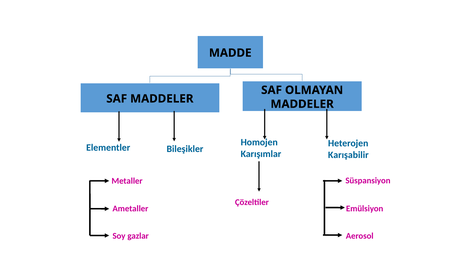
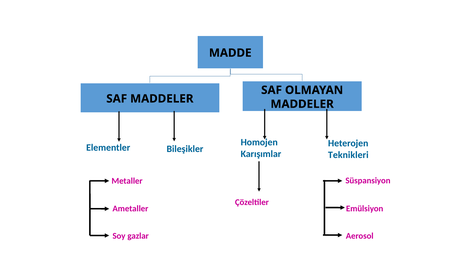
Karışabilir: Karışabilir -> Teknikleri (348, 155)
